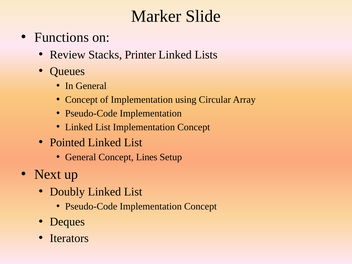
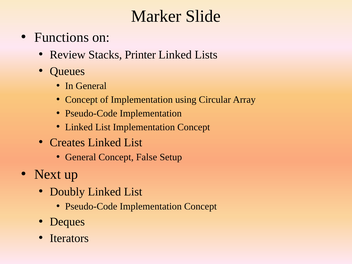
Pointed: Pointed -> Creates (67, 142)
Lines: Lines -> False (147, 157)
